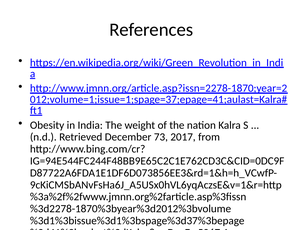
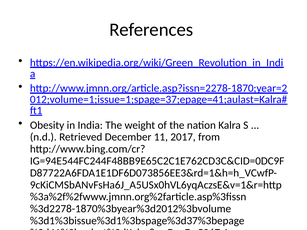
73: 73 -> 11 (161, 137)
